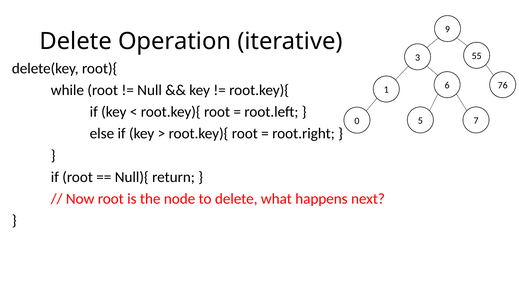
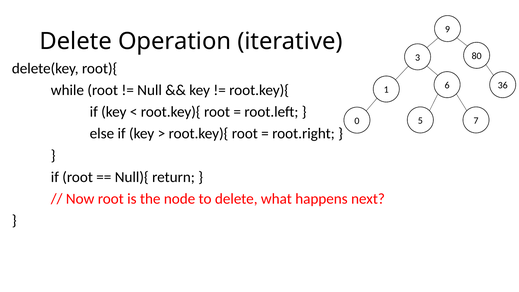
55: 55 -> 80 (477, 56)
76: 76 -> 36 (503, 85)
